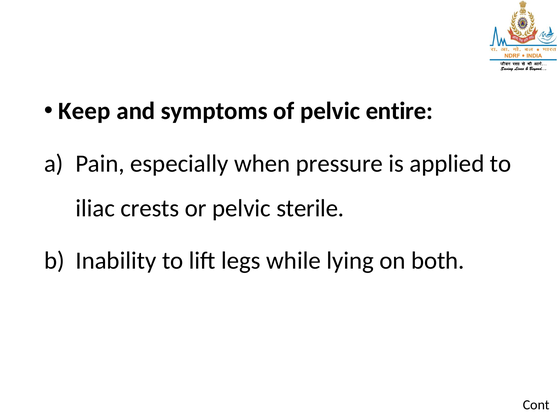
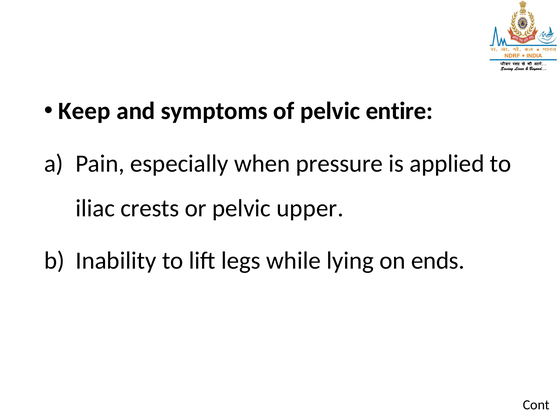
sterile: sterile -> upper (310, 208)
both: both -> ends (438, 261)
